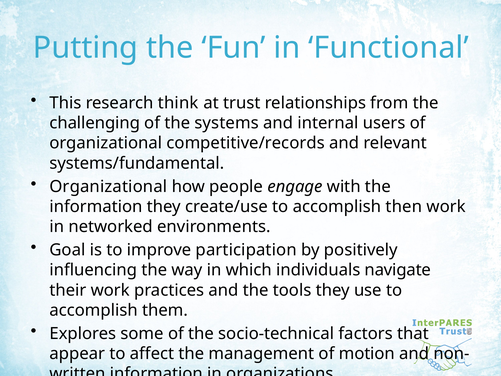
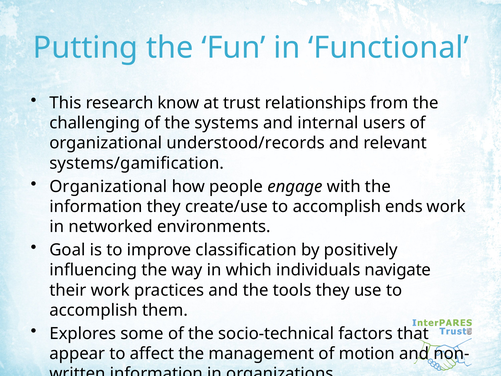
think: think -> know (178, 103)
competitive/records: competitive/records -> understood/records (246, 143)
systems/fundamental: systems/fundamental -> systems/gamification (137, 163)
then: then -> ends (404, 206)
participation: participation -> classification (246, 250)
